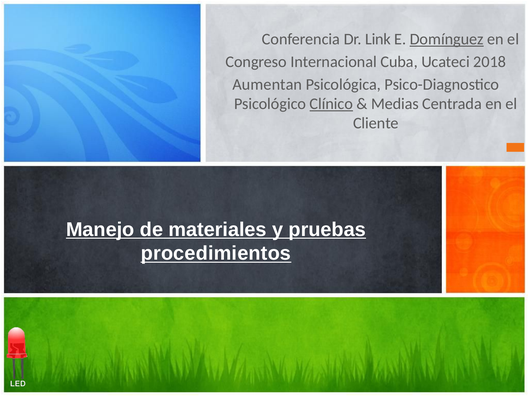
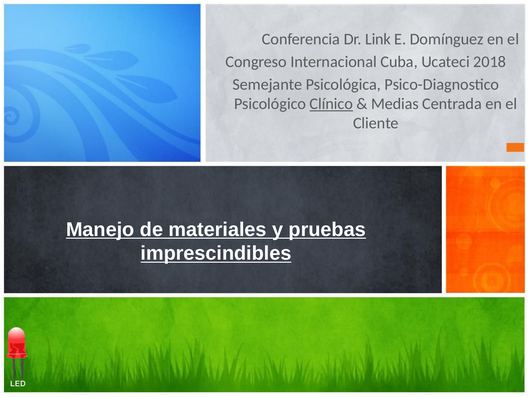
Domínguez underline: present -> none (447, 39)
Aumentan: Aumentan -> Semejante (267, 84)
procedimientos: procedimientos -> imprescindibles (216, 253)
